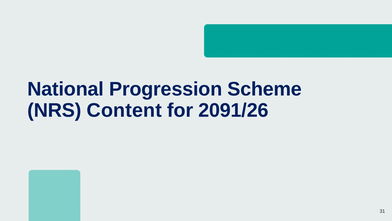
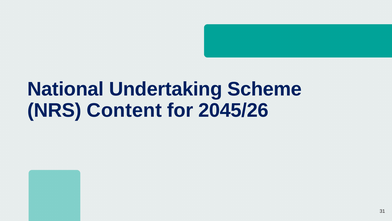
Progression: Progression -> Undertaking (166, 89)
2091/26: 2091/26 -> 2045/26 (233, 110)
